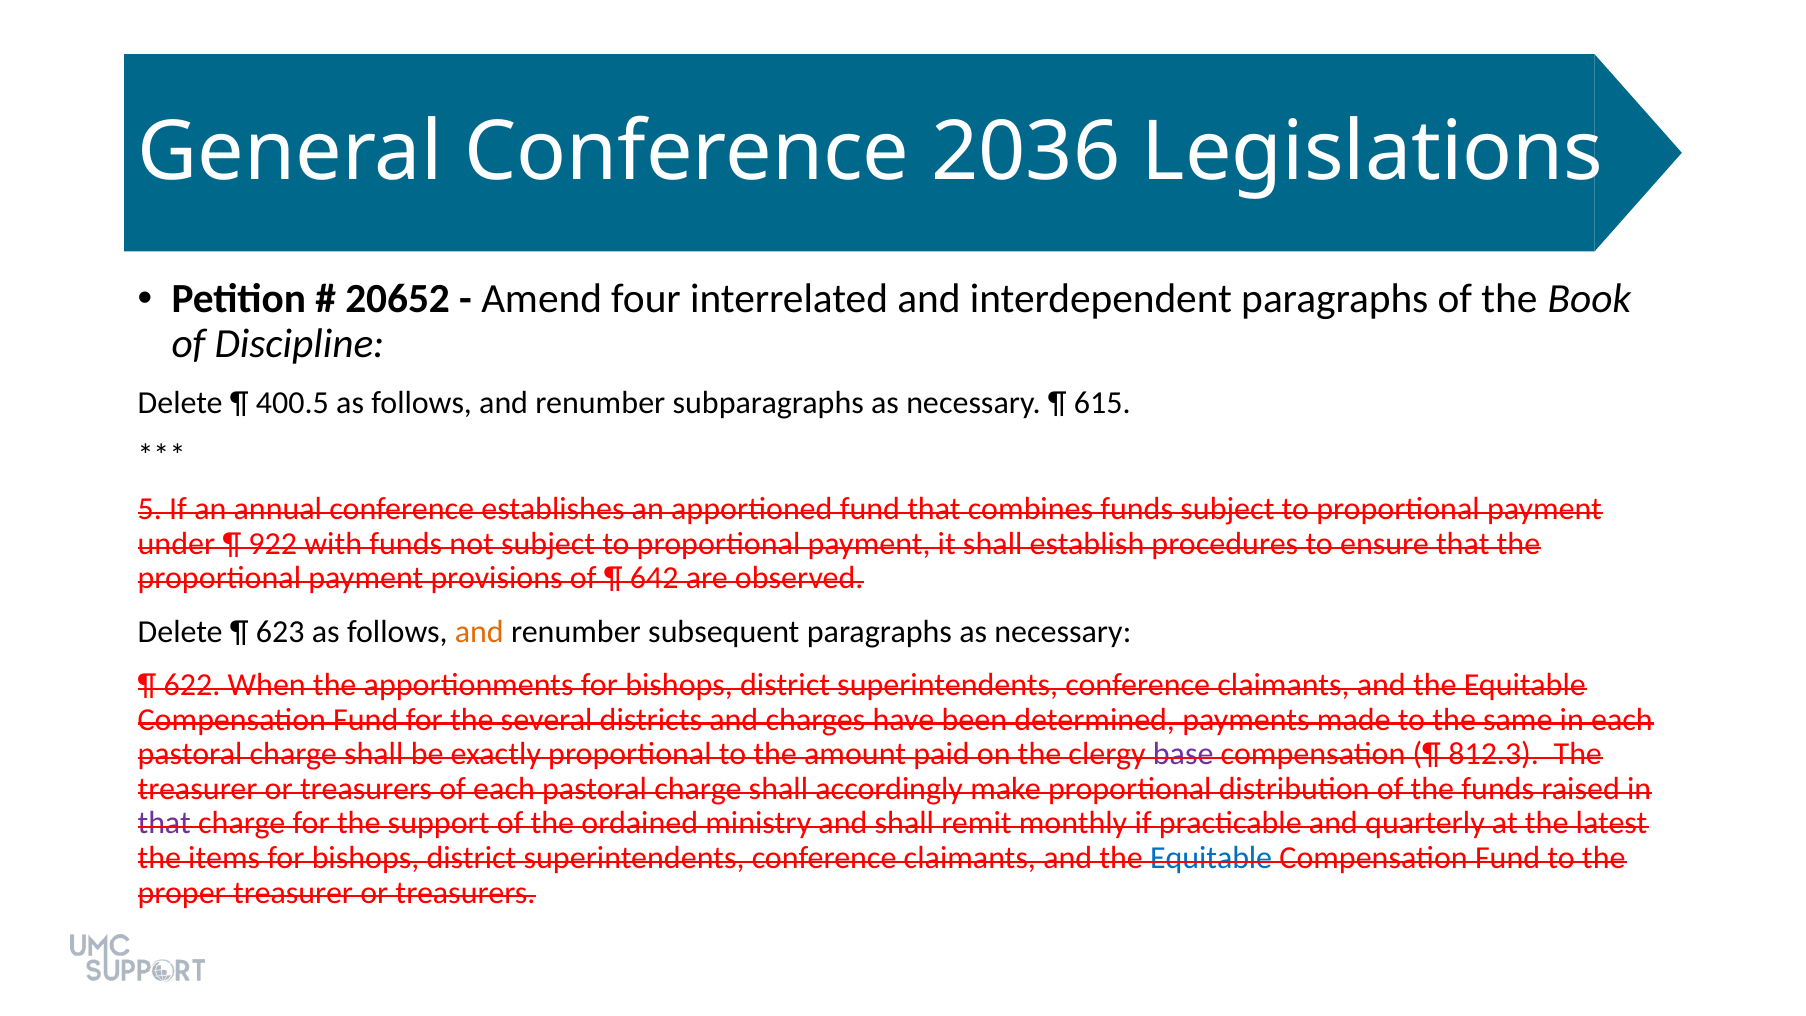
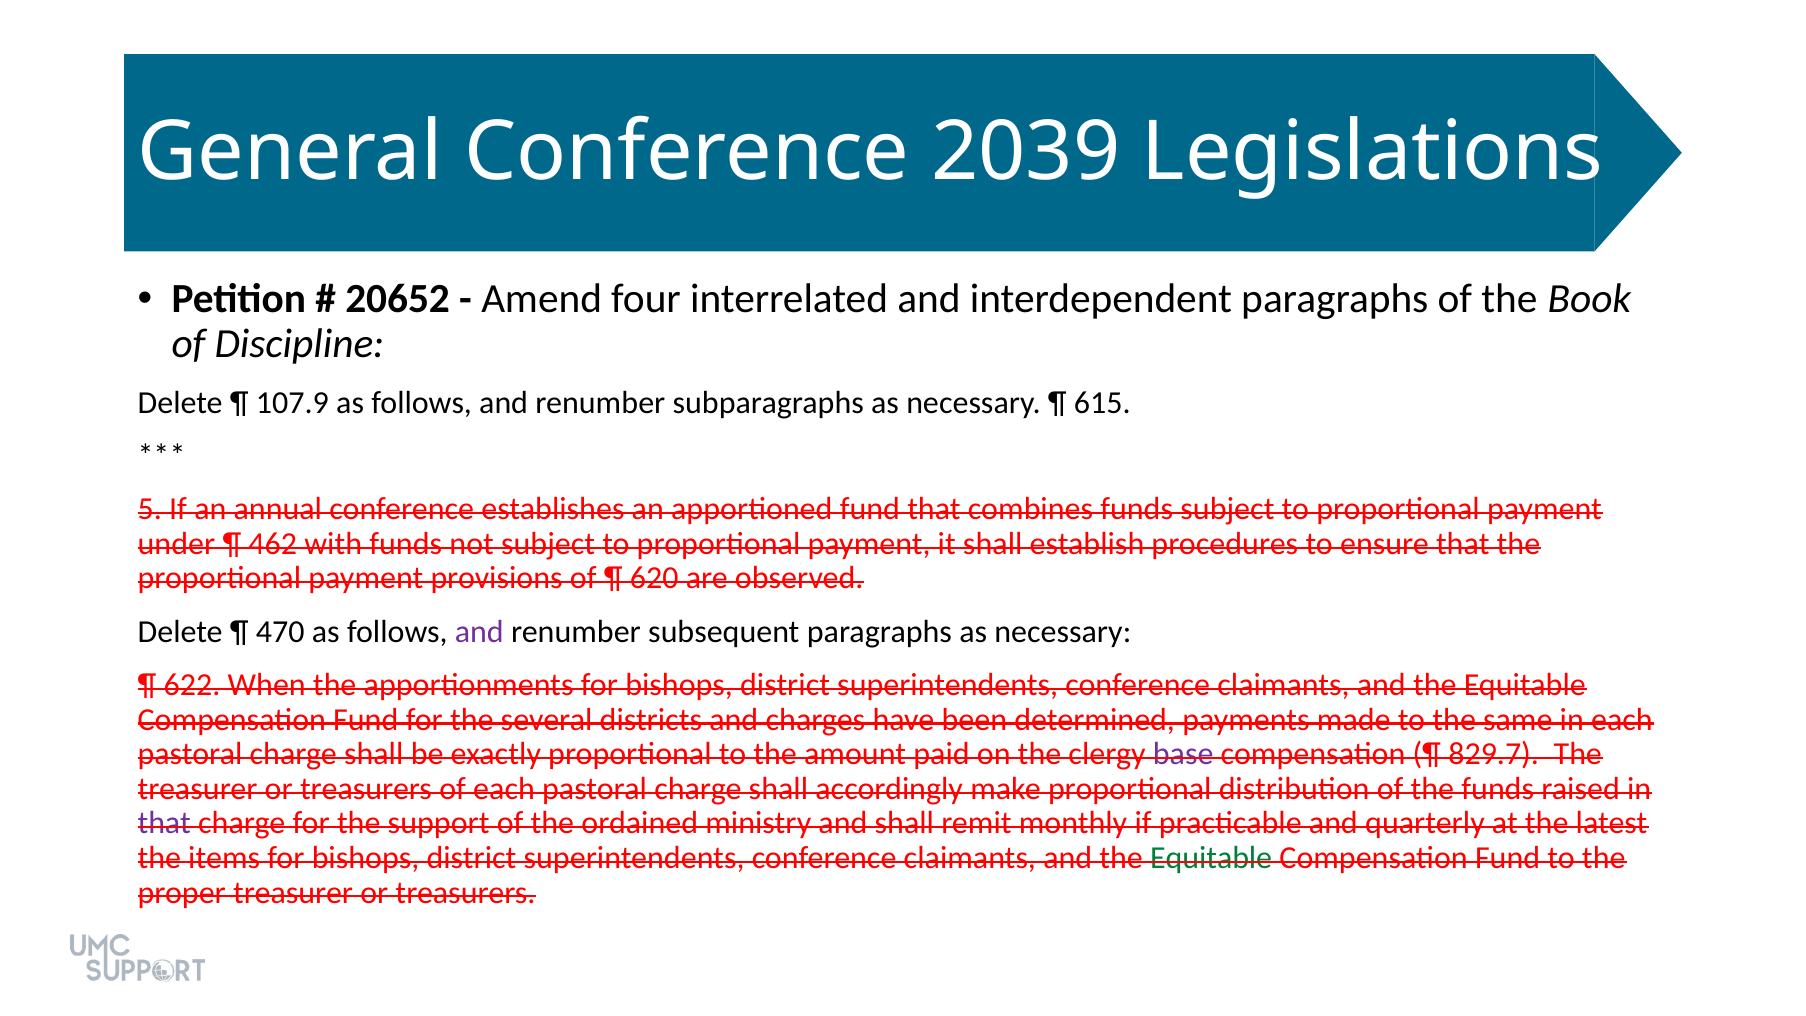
2036: 2036 -> 2039 (1026, 152)
400.5: 400.5 -> 107.9 (292, 402)
922: 922 -> 462 (273, 544)
642: 642 -> 620 (654, 578)
623: 623 -> 470 (280, 632)
and colour: orange -> purple (479, 632)
812.3: 812.3 -> 829.7 (1494, 754)
Equitable colour: blue -> green (1211, 858)
